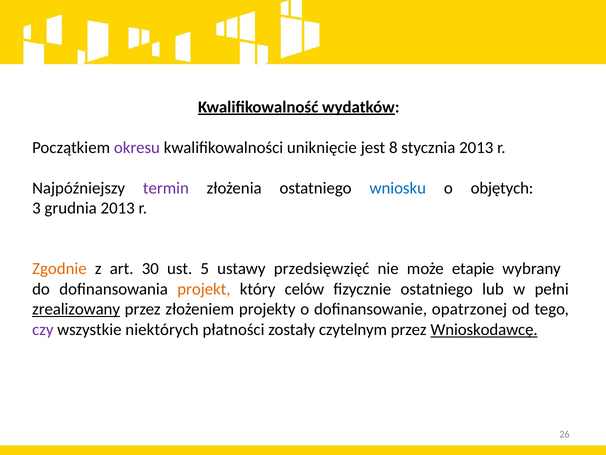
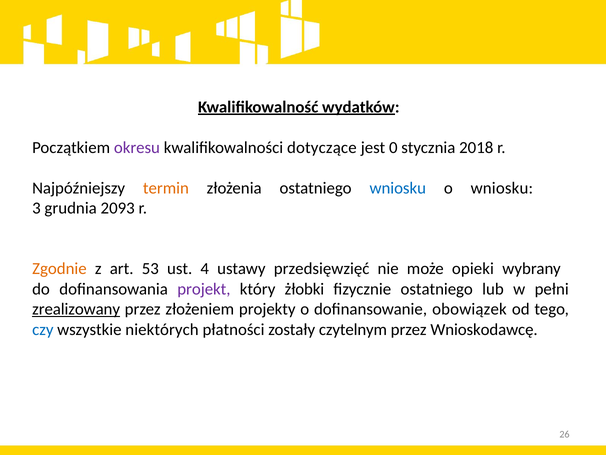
uniknięcie: uniknięcie -> dotyczące (322, 147)
8: 8 -> 0 (393, 147)
stycznia 2013: 2013 -> 2018 (476, 147)
termin colour: purple -> orange (166, 188)
o objętych: objętych -> wniosku (502, 188)
grudnia 2013: 2013 -> 2093 (118, 208)
30: 30 -> 53 (150, 269)
5: 5 -> 4 (205, 269)
etapie: etapie -> opieki (473, 269)
projekt colour: orange -> purple (204, 289)
celów: celów -> żłobki (304, 289)
opatrzonej: opatrzonej -> obowiązek (469, 309)
czy colour: purple -> blue (43, 329)
Wnioskodawcę underline: present -> none (484, 329)
